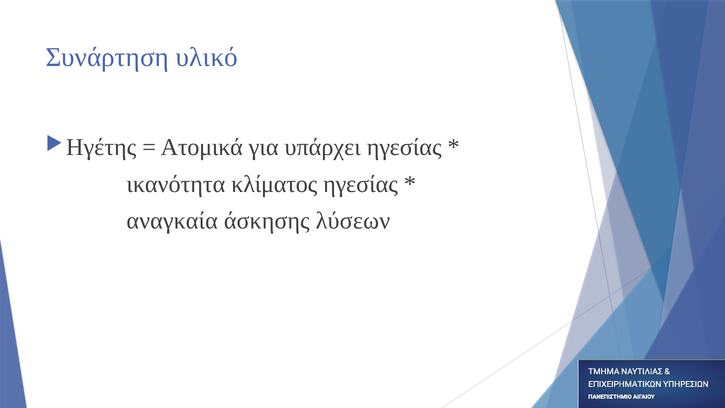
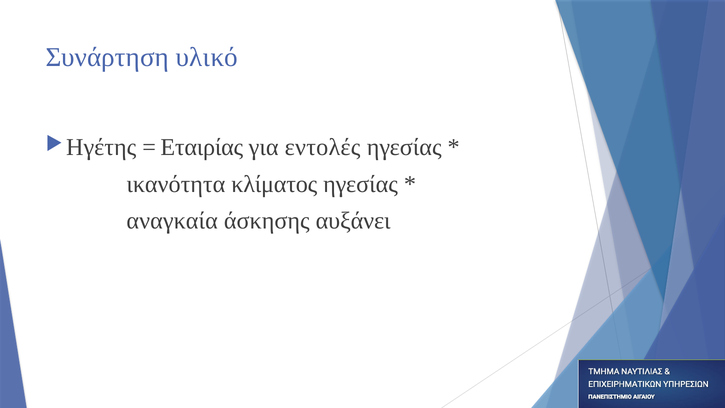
Ατομικά: Ατομικά -> Εταιρίας (202, 147)
υπάρχει: υπάρχει -> εντολές (323, 147)
λύσεων: λύσεων -> αυξάνει (353, 221)
